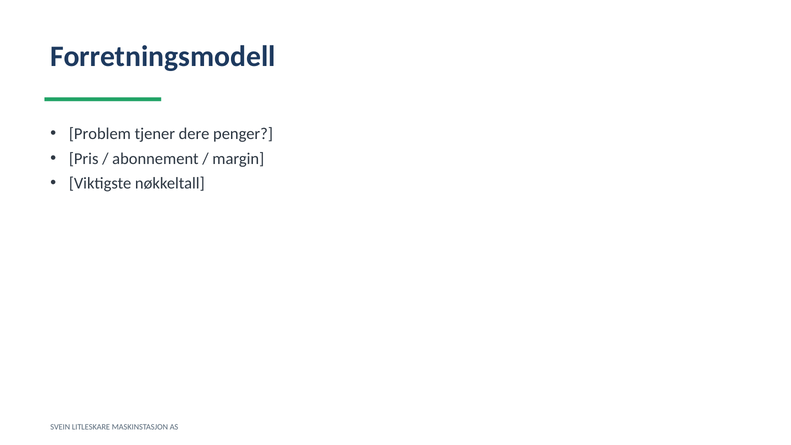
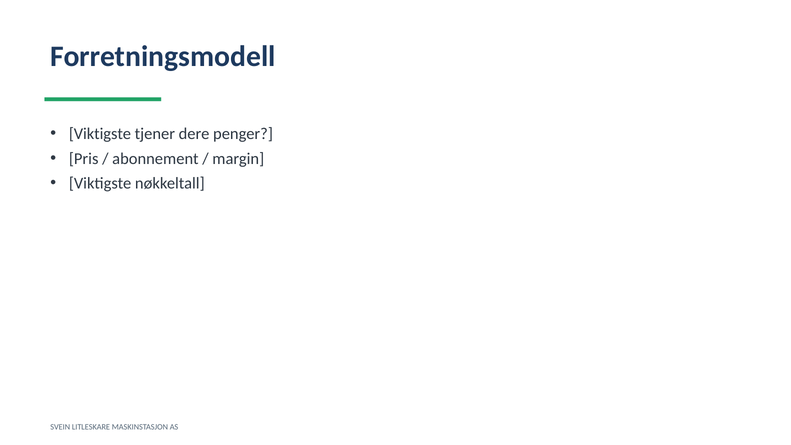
Problem: Problem -> Viktigste (100, 134)
